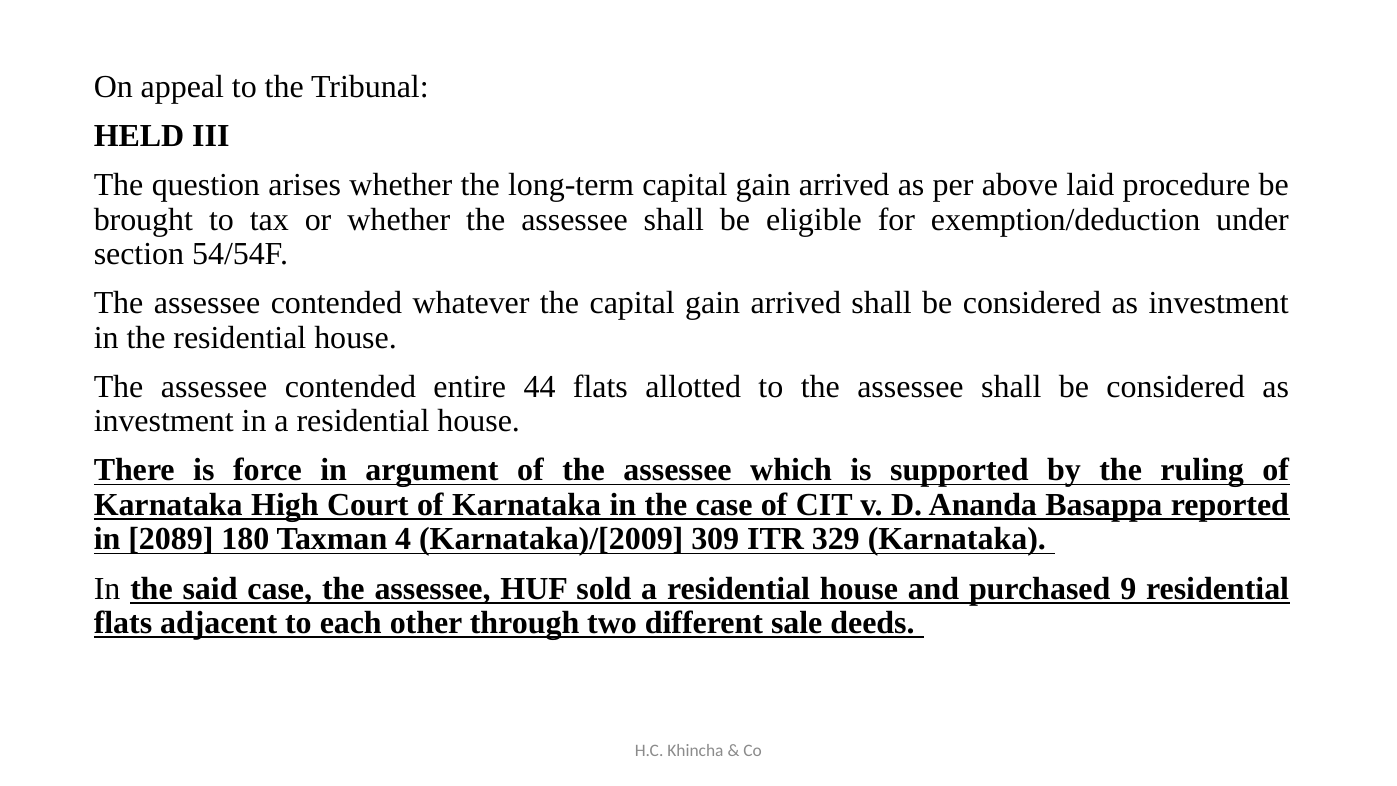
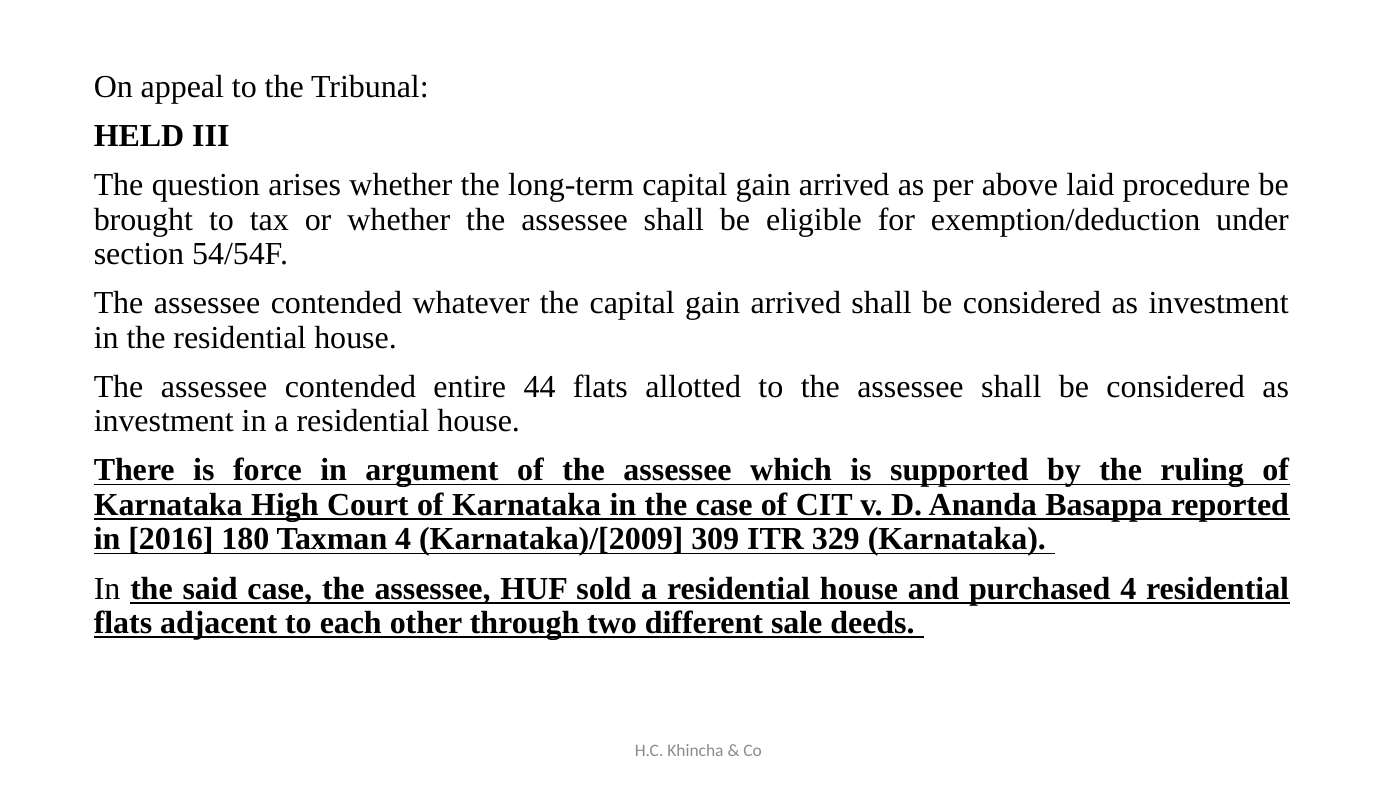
2089: 2089 -> 2016 (171, 539)
purchased 9: 9 -> 4 (1128, 588)
